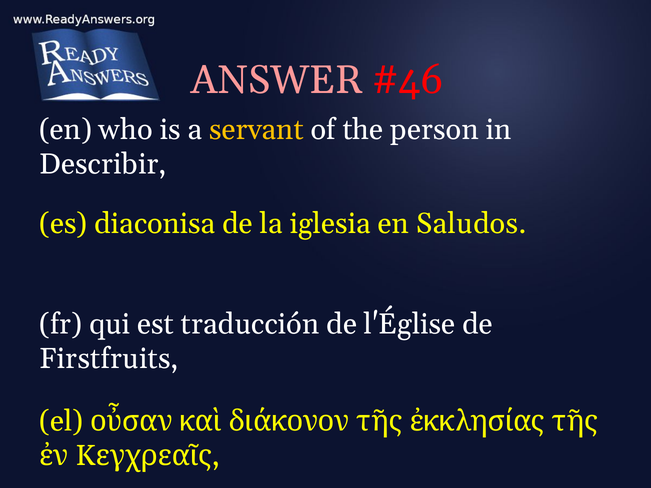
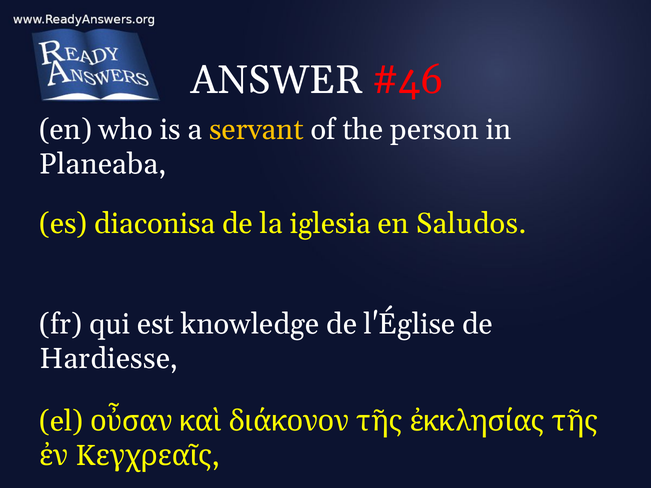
ANSWER colour: pink -> white (277, 80)
Describir: Describir -> Planeaba (103, 164)
traducción: traducción -> knowledge (250, 324)
Firstfruits: Firstfruits -> Hardiesse (109, 359)
